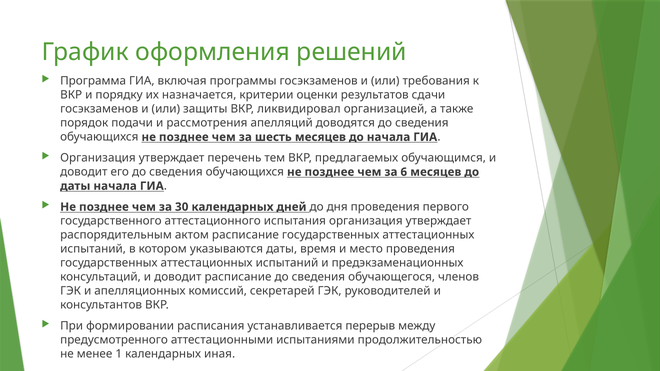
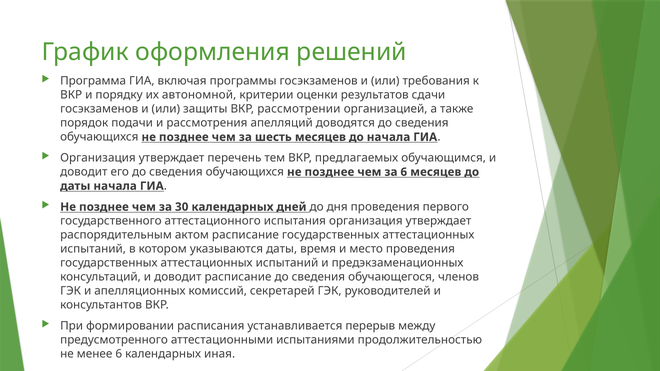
назначается: назначается -> автономной (199, 95)
ликвидировал: ликвидировал -> рассмотрении (299, 109)
менее 1: 1 -> 6 (119, 354)
